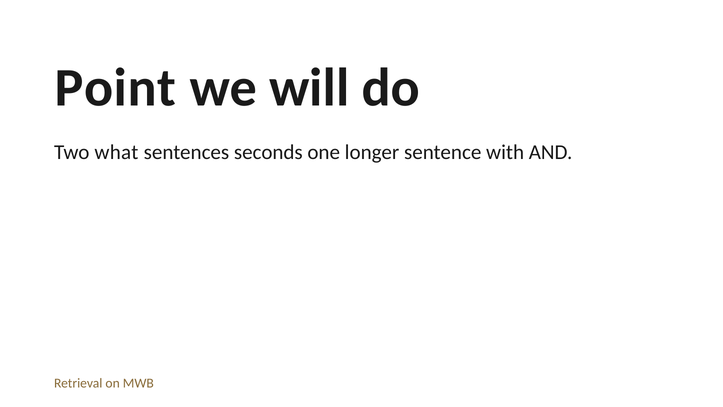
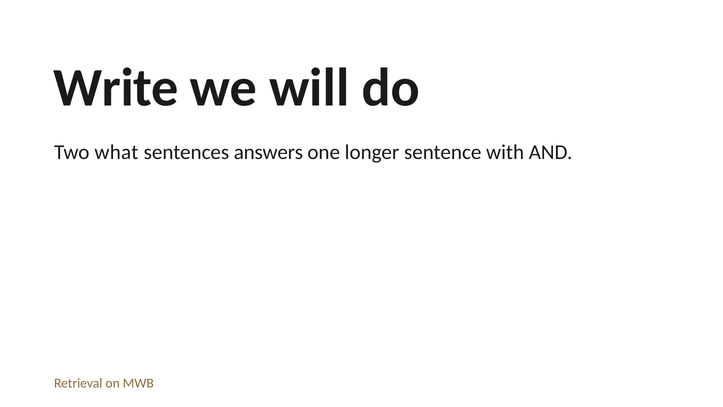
Point: Point -> Write (116, 88)
seconds: seconds -> answers (268, 152)
